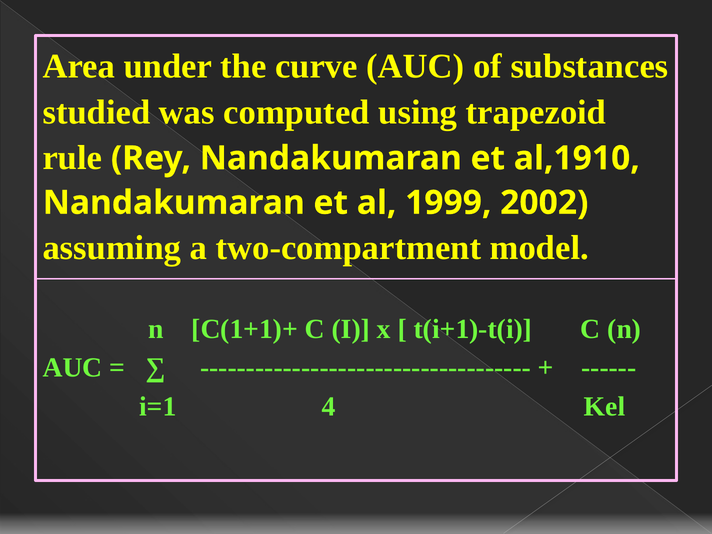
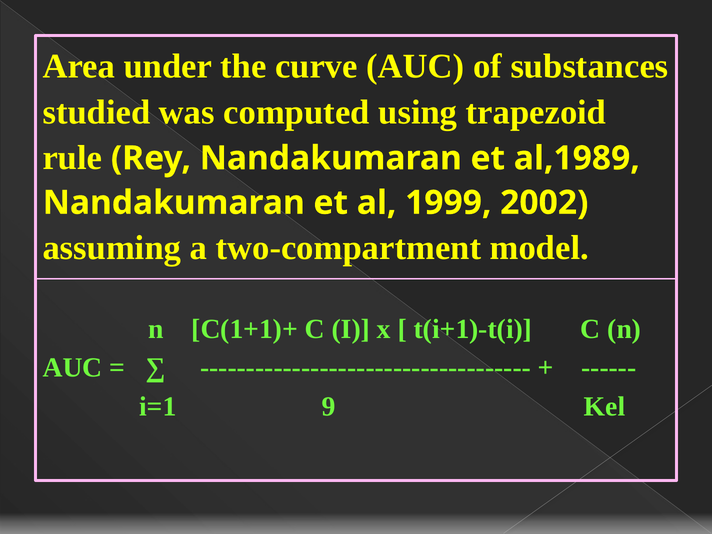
al,1910: al,1910 -> al,1989 (577, 158)
4: 4 -> 9 (328, 406)
